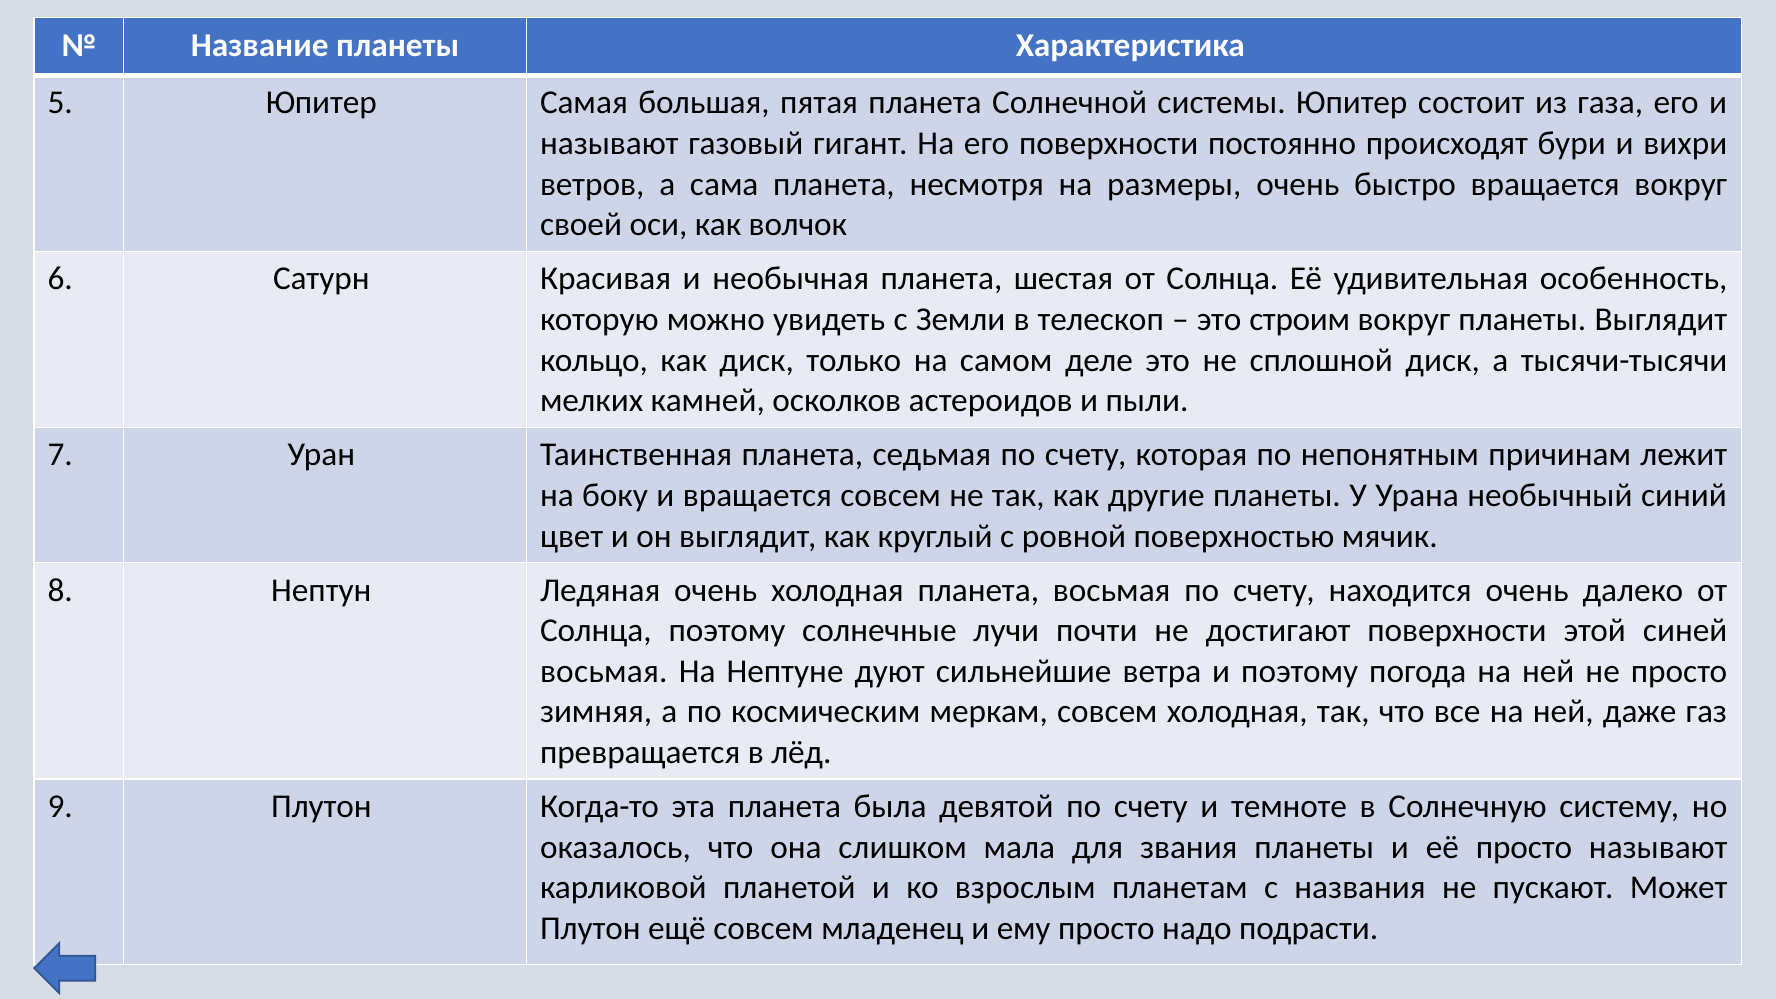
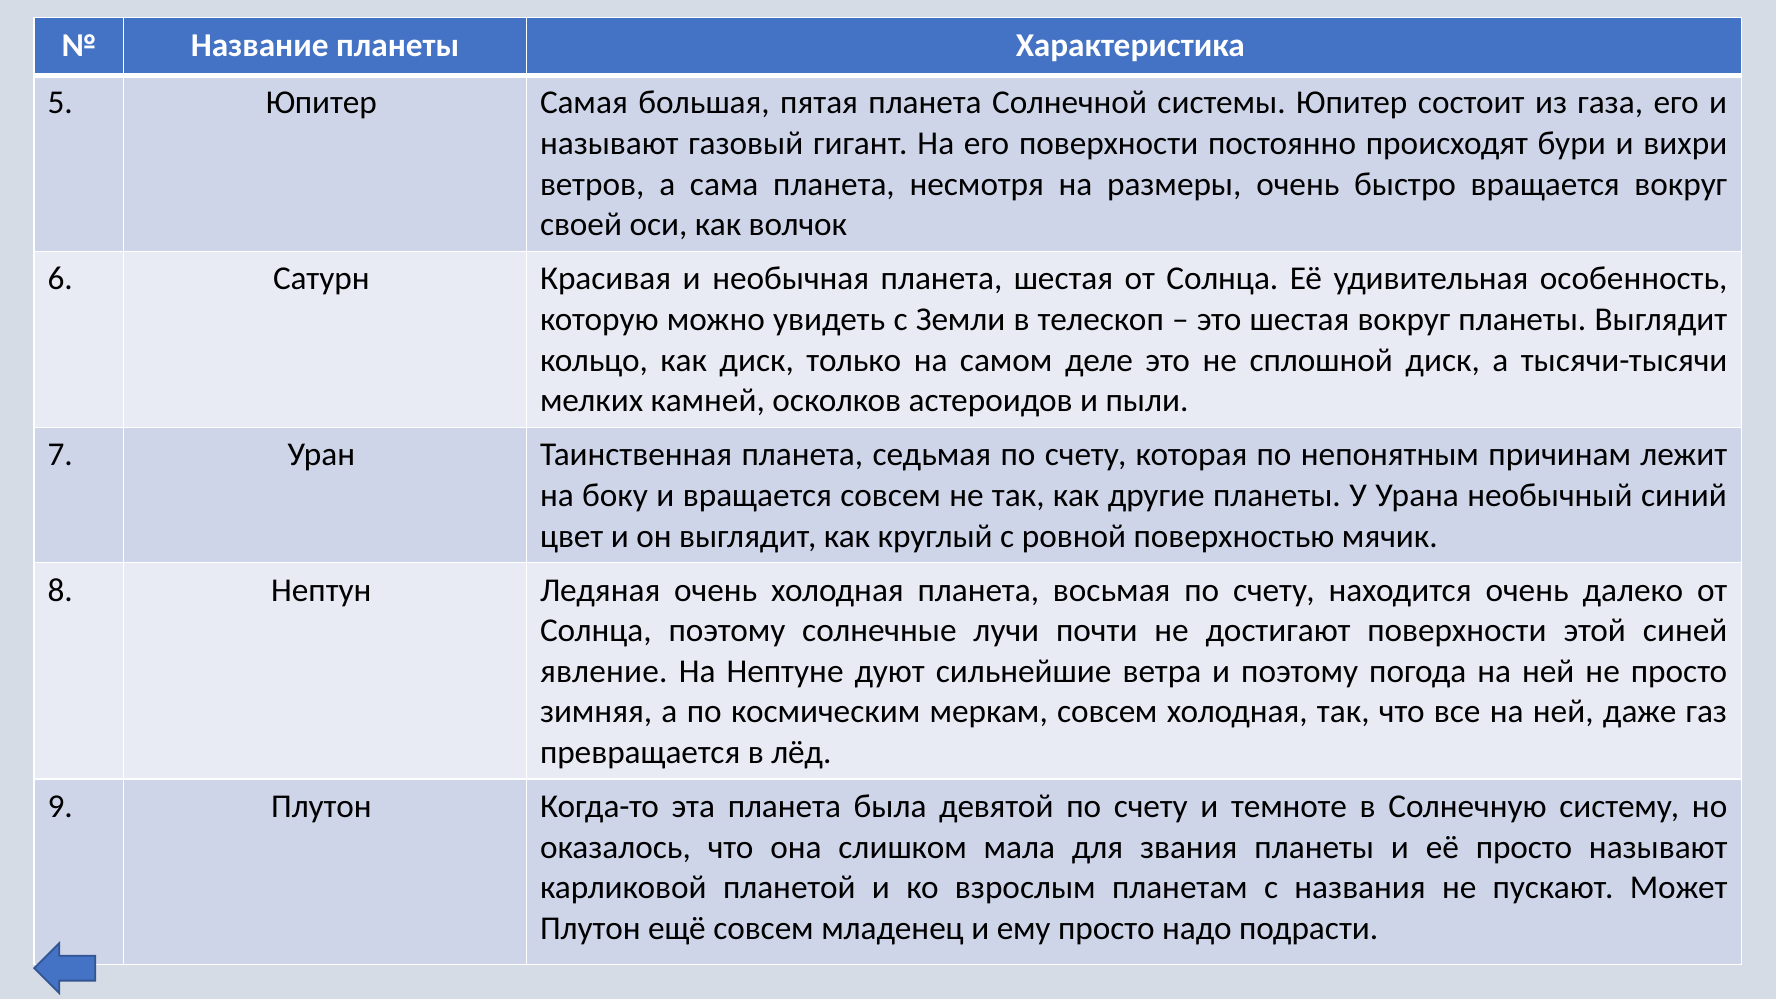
это строим: строим -> шестая (1299, 319)
восьмая: восьмая -> явление (604, 671)
